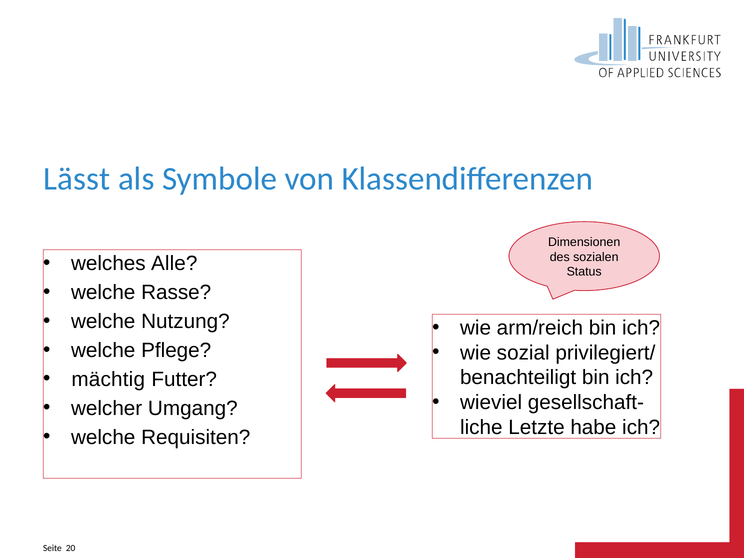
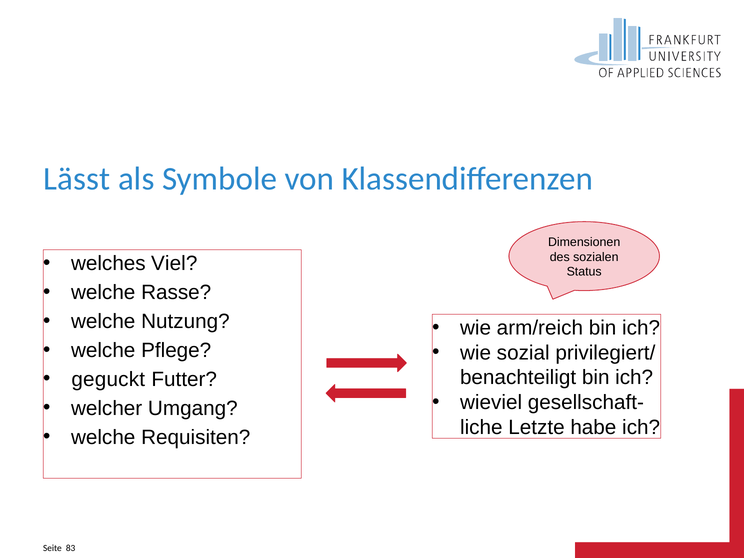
Alle: Alle -> Viel (174, 264)
mächtig: mächtig -> geguckt (108, 379)
20: 20 -> 83 (71, 548)
